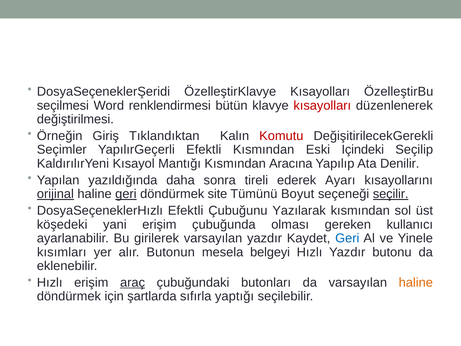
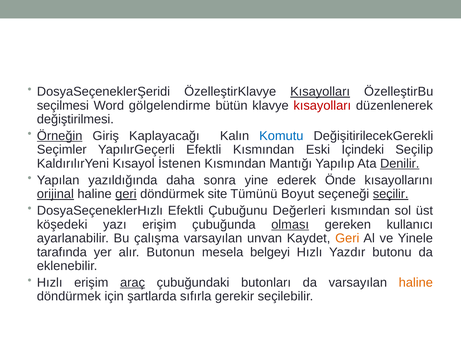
Kısayolları underline: none -> present (320, 92)
renklendirmesi: renklendirmesi -> gölgelendirme (170, 105)
Örneğin underline: none -> present (60, 136)
Tıklandıktan: Tıklandıktan -> Kaplayacağı (164, 136)
Komutu colour: red -> blue (281, 136)
Mantığı: Mantığı -> İstenen (180, 163)
Aracına: Aracına -> Mantığı (291, 163)
Denilir underline: none -> present (400, 163)
tireli: tireli -> yine (256, 180)
Ayarı: Ayarı -> Önde (340, 180)
Yazılarak: Yazılarak -> Değerleri (299, 210)
yani: yani -> yazı (115, 224)
olması underline: none -> present (290, 224)
girilerek: girilerek -> çalışma (157, 238)
varsayılan yazdır: yazdır -> unvan (265, 238)
Geri colour: blue -> orange (347, 238)
kısımları: kısımları -> tarafında (62, 252)
yaptığı: yaptığı -> gerekir (235, 296)
